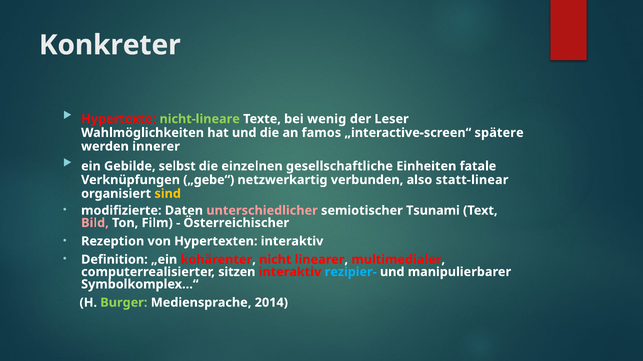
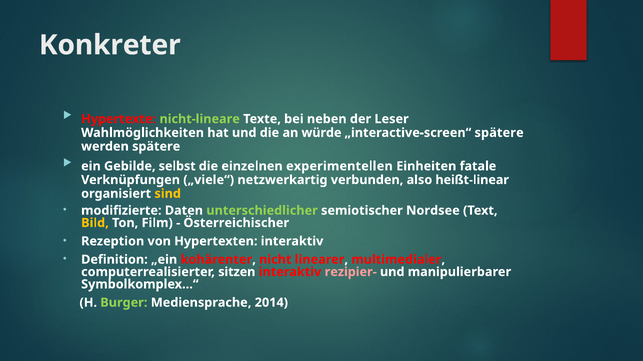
wenig: wenig -> neben (327, 119)
famos: famos -> würde (321, 133)
werden innerer: innerer -> spätere (156, 147)
gesellschaftliche: gesellschaftliche -> experimentellen (339, 166)
„gebe“: „gebe“ -> „viele“ (209, 180)
statt-linear: statt-linear -> heißt-linear (472, 180)
unterschiedlicher colour: pink -> light green (262, 211)
Tsunami: Tsunami -> Nordsee (433, 211)
Bild colour: pink -> yellow (95, 223)
rezipier- colour: light blue -> pink (351, 272)
